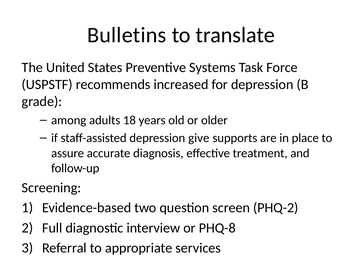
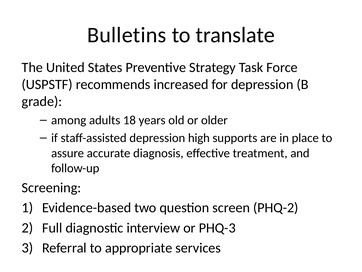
Systems: Systems -> Strategy (213, 67)
give: give -> high (199, 138)
PHQ-8: PHQ-8 -> PHQ-3 (217, 228)
